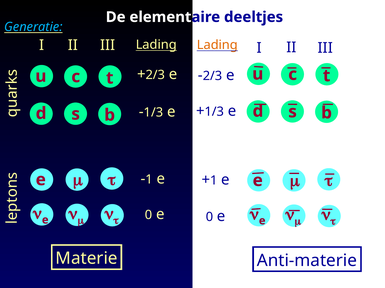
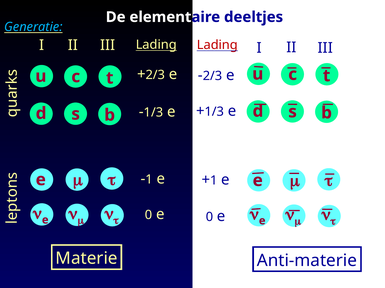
Lading colour: orange -> red (217, 45)
